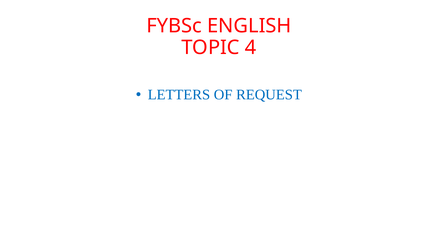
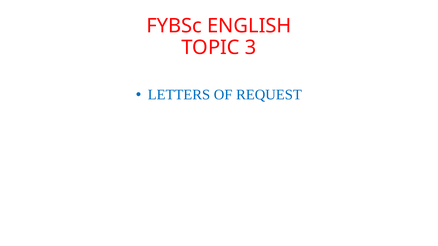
4: 4 -> 3 (251, 48)
